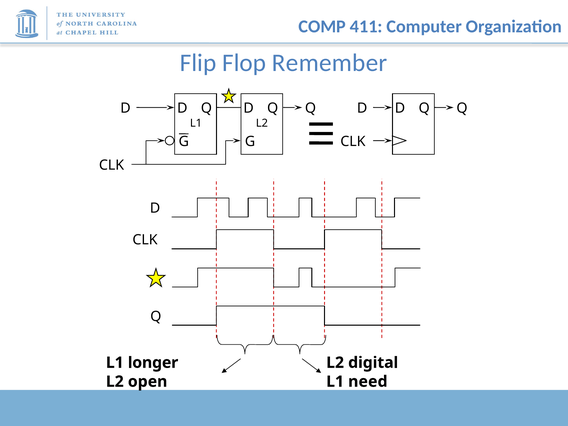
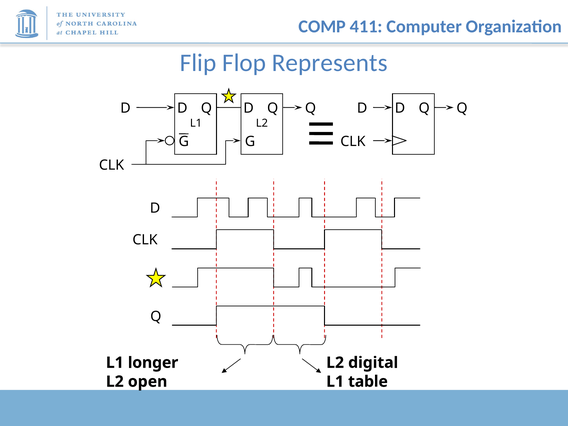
Remember: Remember -> Represents (330, 63)
need: need -> table (368, 382)
